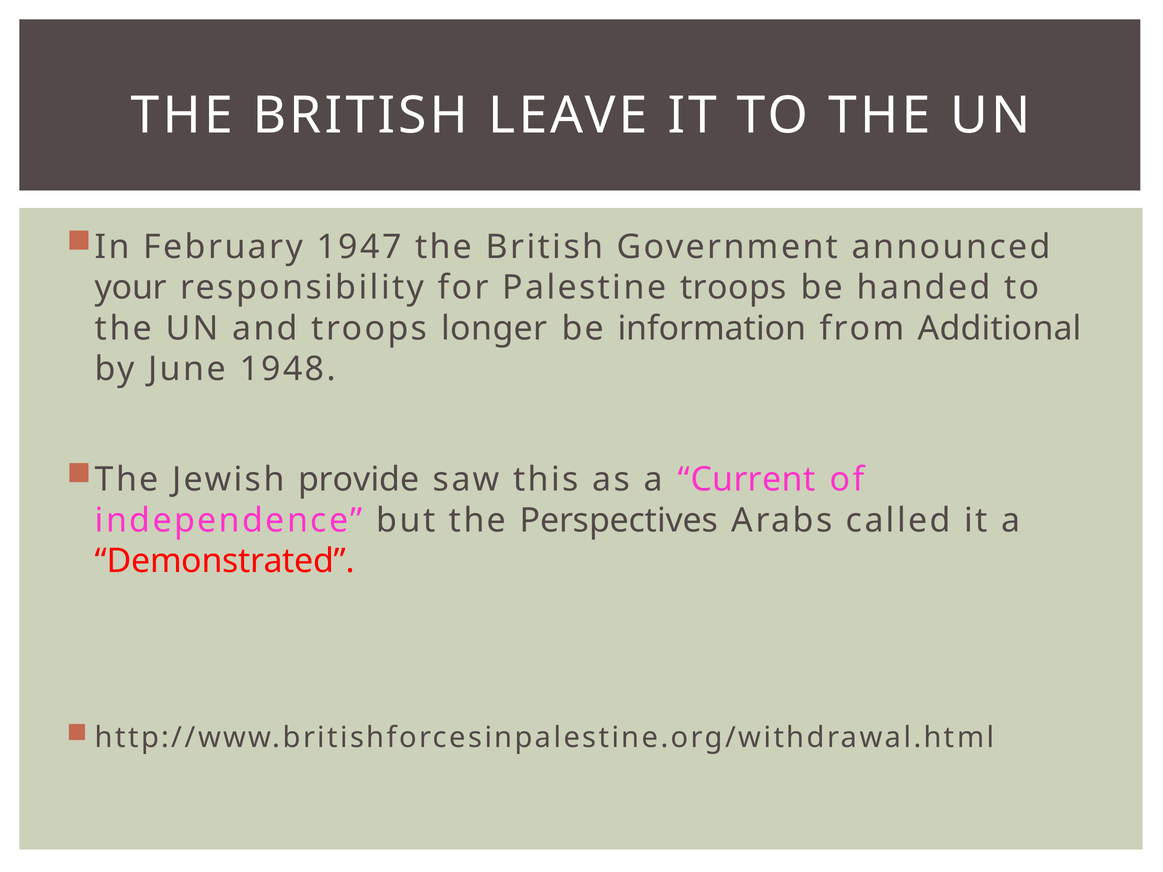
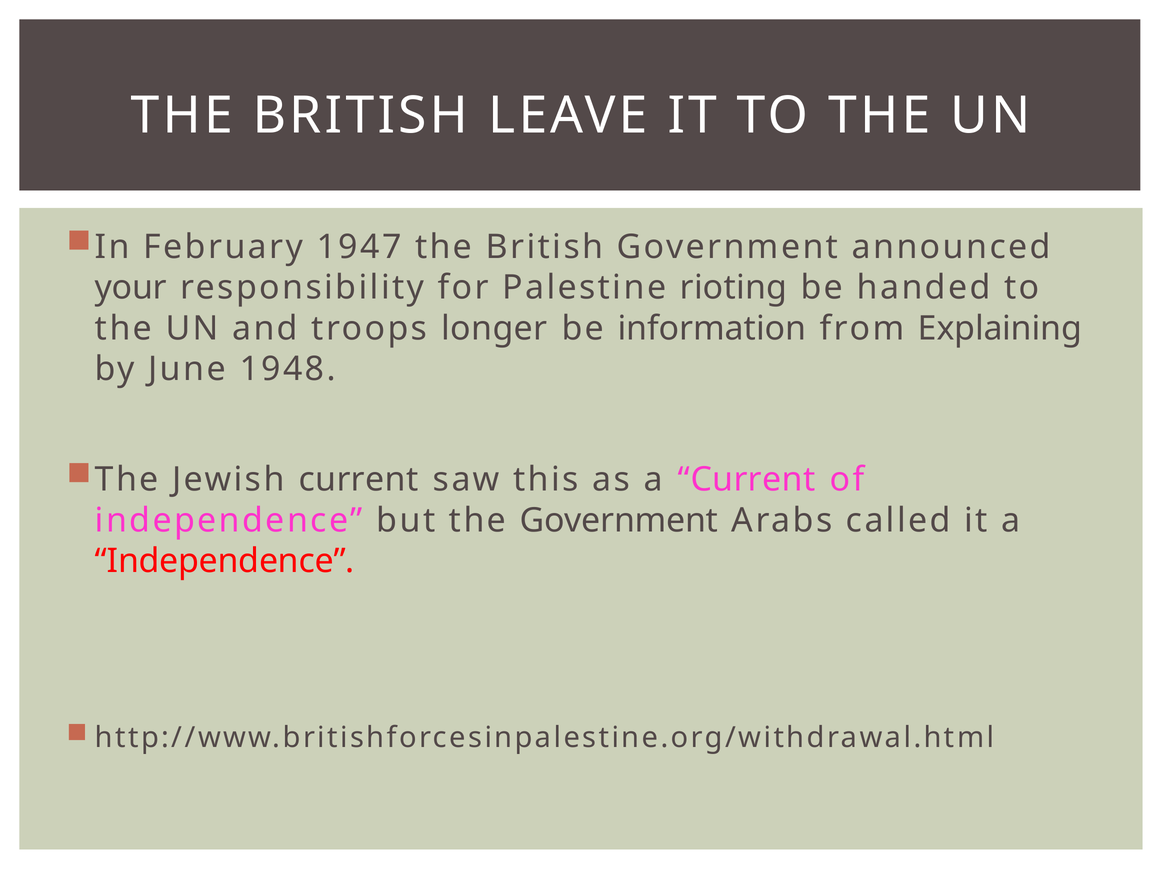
Palestine troops: troops -> rioting (733, 288)
Additional: Additional -> Explaining (1000, 329)
Jewish provide: provide -> current (358, 480)
the Perspectives: Perspectives -> Government (619, 521)
Demonstrated: Demonstrated -> Independence (225, 561)
